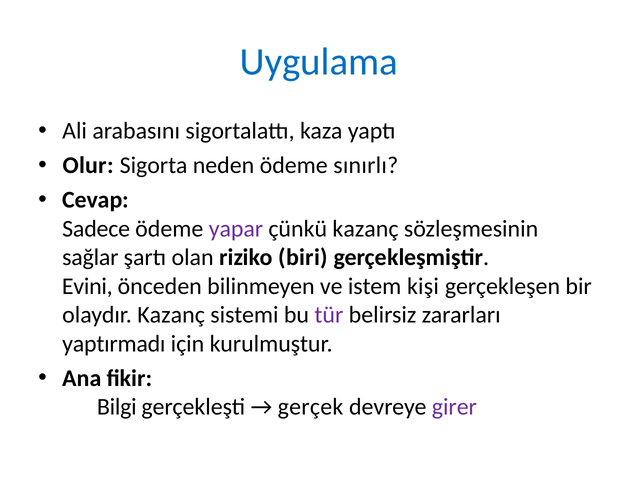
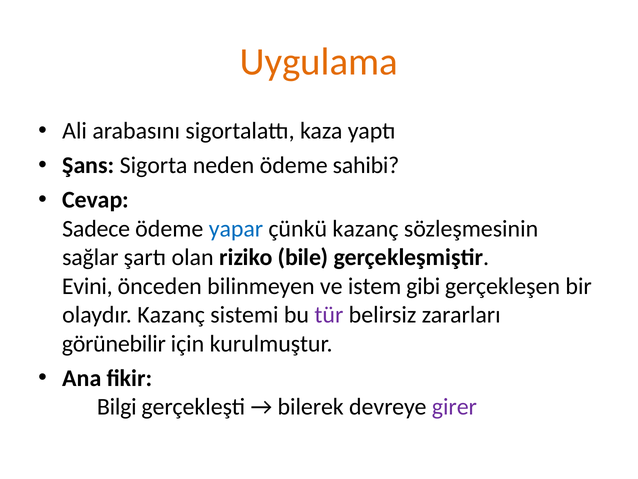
Uygulama colour: blue -> orange (319, 62)
Olur: Olur -> Şans (88, 165)
sınırlı: sınırlı -> sahibi (366, 165)
yapar colour: purple -> blue (236, 228)
biri: biri -> bile (303, 257)
kişi: kişi -> gibi (423, 286)
yaptırmadı: yaptırmadı -> görünebilir (114, 343)
gerçek: gerçek -> bilerek (311, 407)
